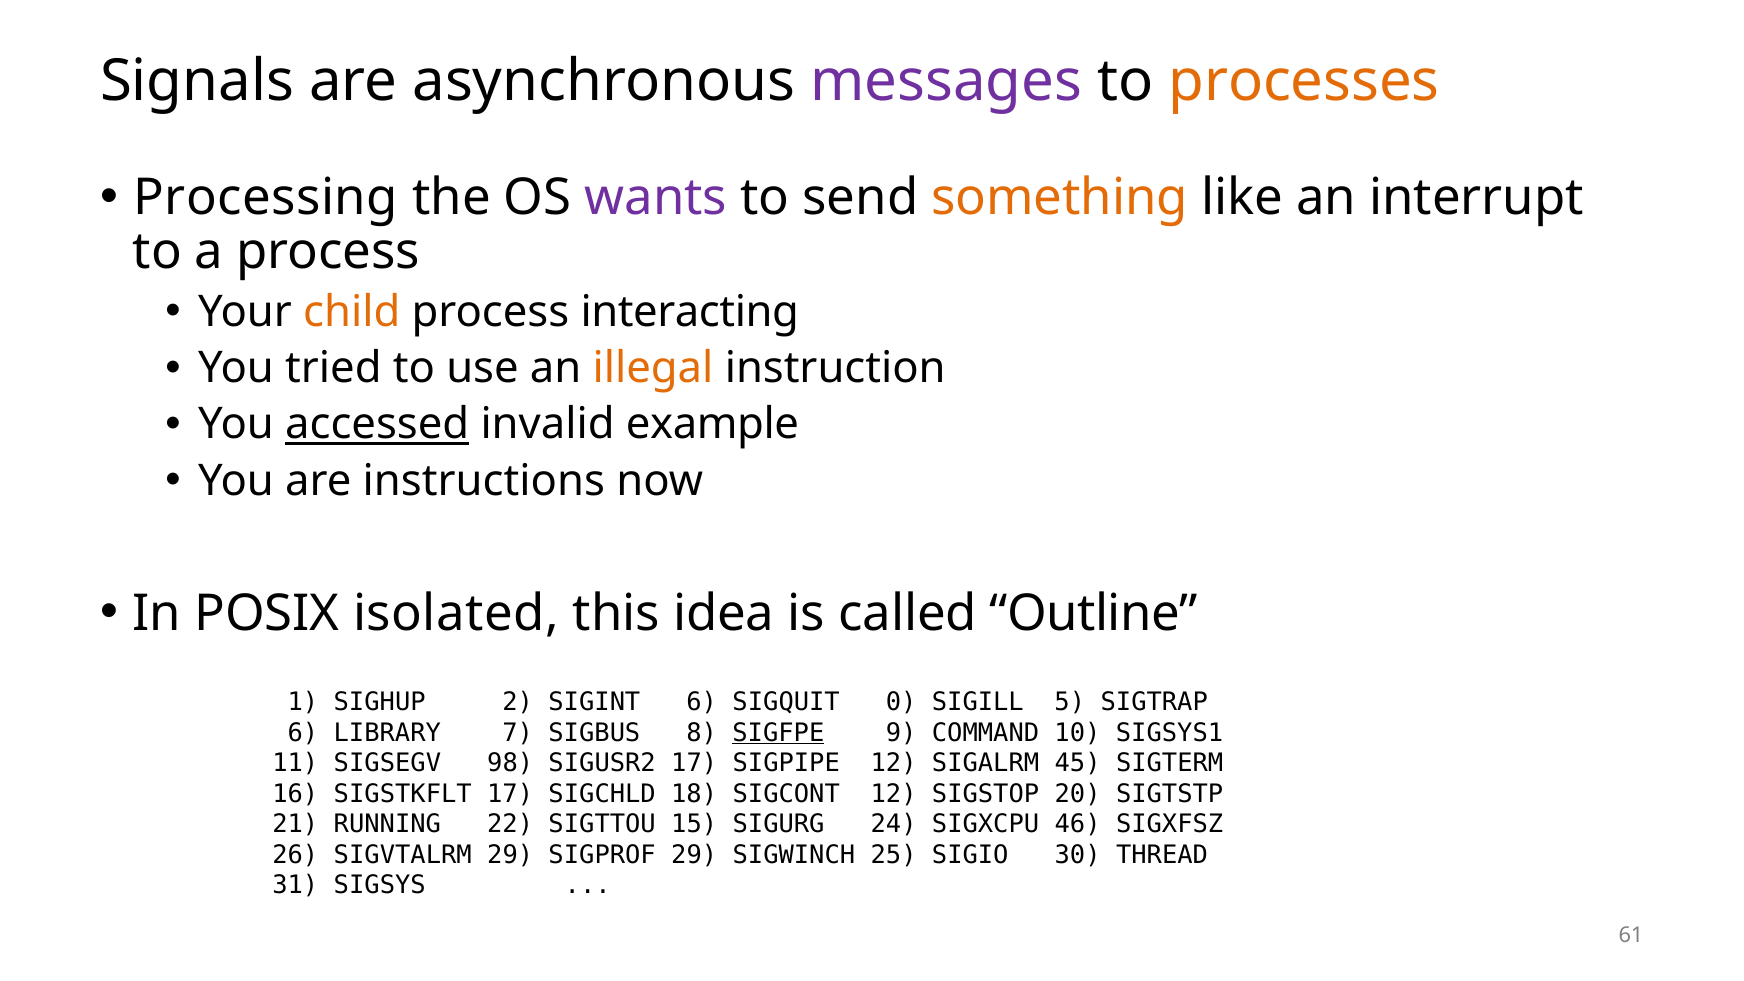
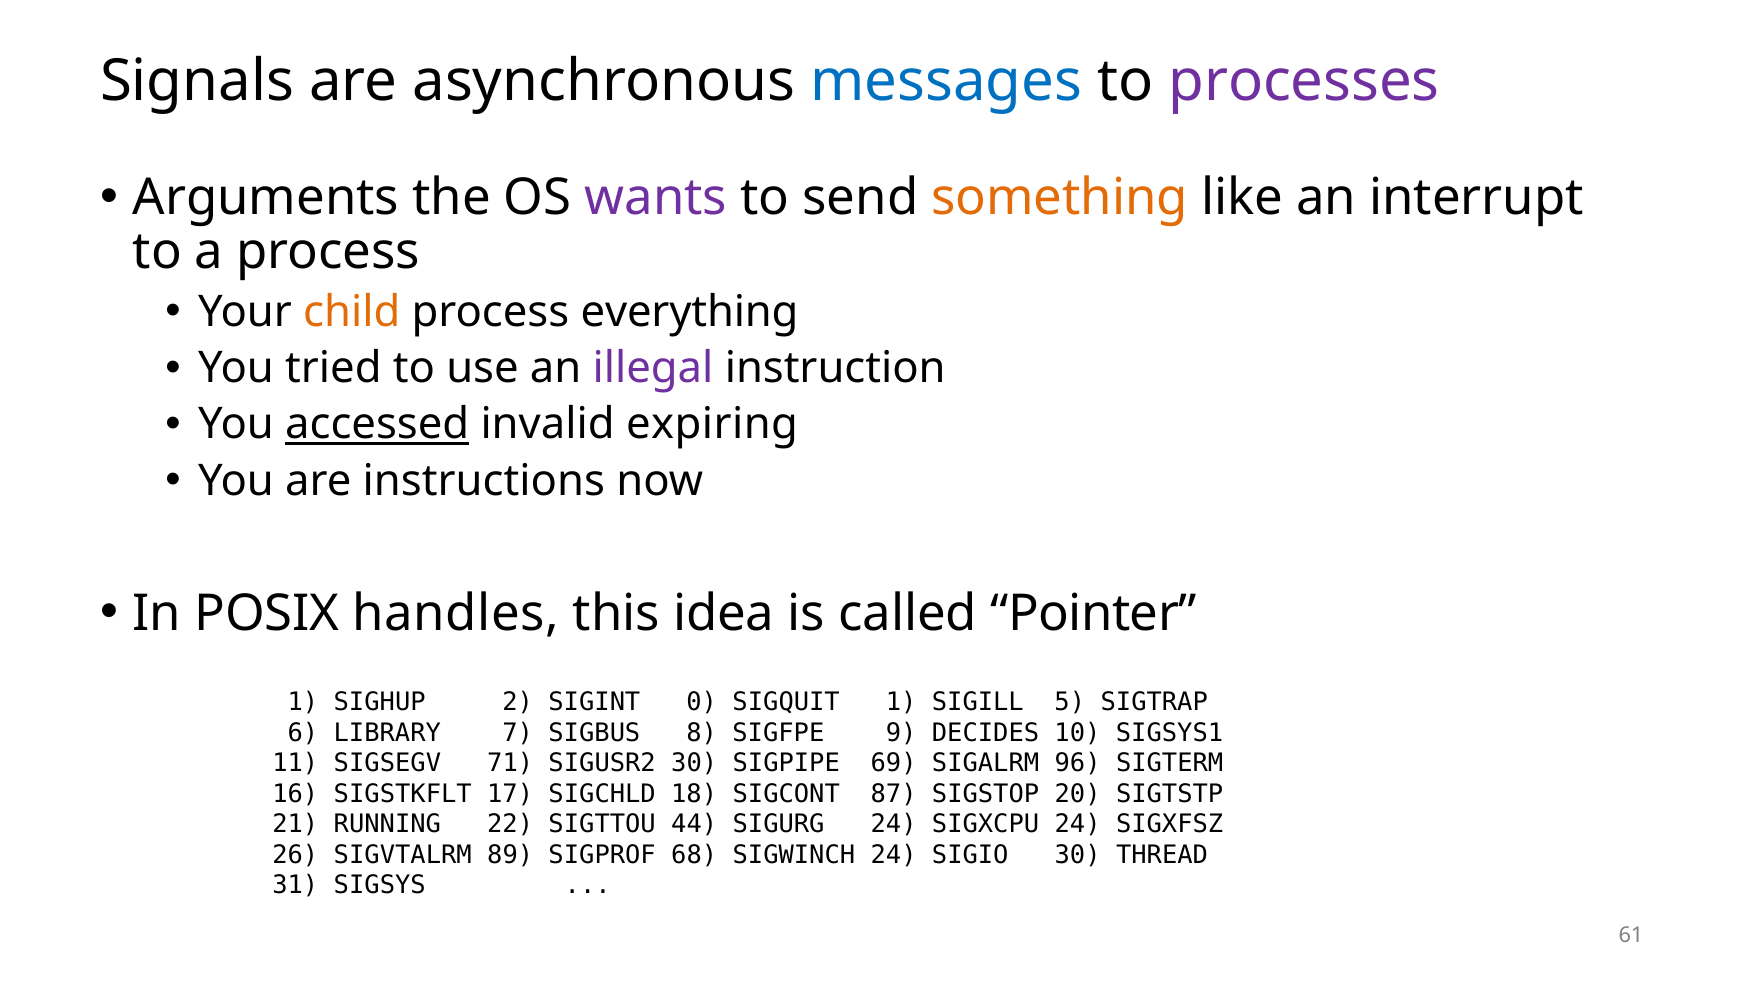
messages colour: purple -> blue (946, 81)
processes colour: orange -> purple (1304, 81)
Processing: Processing -> Arguments (266, 197)
interacting: interacting -> everything (690, 312)
illegal colour: orange -> purple (653, 368)
example: example -> expiring (712, 425)
isolated: isolated -> handles (456, 613)
Outline: Outline -> Pointer (1094, 613)
SIGINT 6: 6 -> 0 (702, 702)
SIGQUIT 0: 0 -> 1 (901, 702)
SIGFPE underline: present -> none (778, 733)
COMMAND: COMMAND -> DECIDES (986, 733)
98: 98 -> 71 (510, 763)
SIGUSR2 17: 17 -> 30 (694, 763)
SIGPIPE 12: 12 -> 69 (894, 763)
45: 45 -> 96 (1078, 763)
SIGCONT 12: 12 -> 87 (894, 794)
15: 15 -> 44 (694, 824)
SIGXCPU 46: 46 -> 24 (1078, 824)
SIGVTALRM 29: 29 -> 89 (510, 855)
SIGPROF 29: 29 -> 68 (694, 855)
SIGWINCH 25: 25 -> 24 (894, 855)
